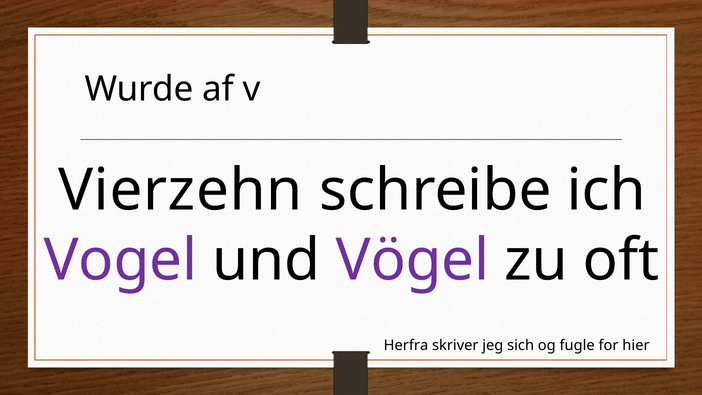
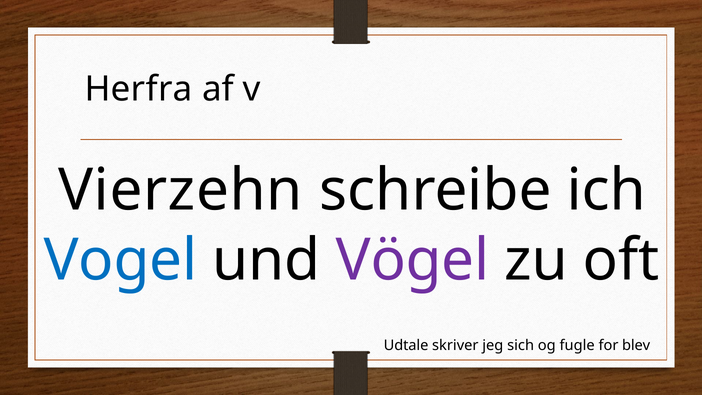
Wurde: Wurde -> Herfra (139, 89)
Vogel colour: purple -> blue (120, 260)
Herfra: Herfra -> Udtale (406, 345)
hier: hier -> blev (636, 345)
